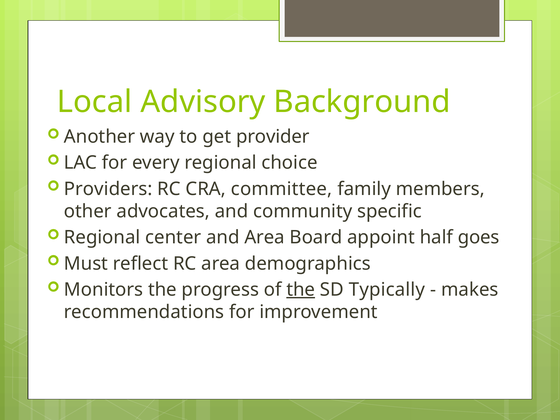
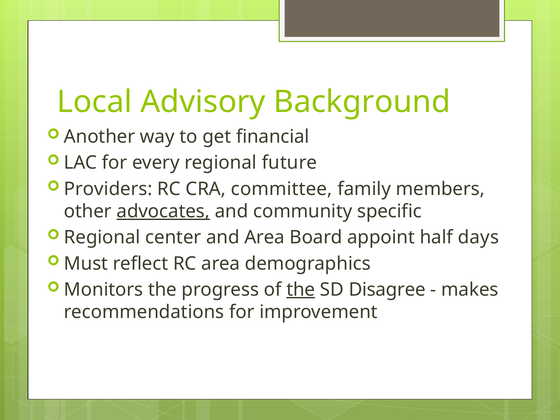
provider: provider -> financial (273, 137)
choice: choice -> future (289, 163)
advocates underline: none -> present (163, 211)
goes: goes -> days (478, 237)
Typically: Typically -> Disagree (387, 290)
